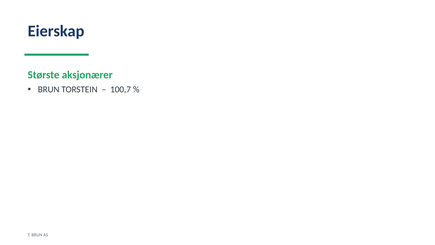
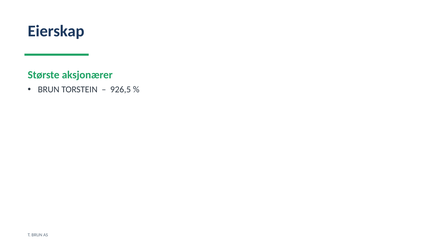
100,7: 100,7 -> 926,5 (121, 89)
